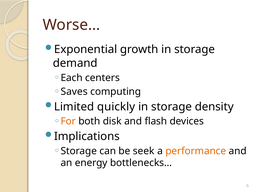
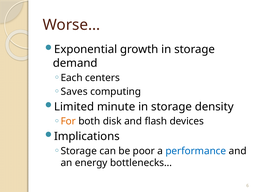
quickly: quickly -> minute (116, 107)
seek: seek -> poor (144, 151)
performance colour: orange -> blue (196, 151)
